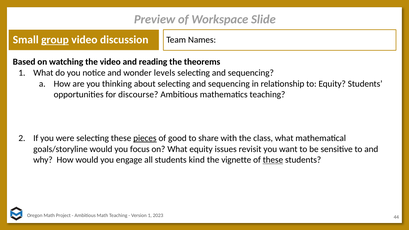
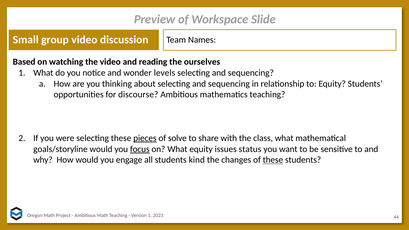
group underline: present -> none (55, 40)
theorems: theorems -> ourselves (202, 62)
good: good -> solve (177, 138)
focus underline: none -> present (140, 149)
revisit: revisit -> status (250, 149)
vignette: vignette -> changes (236, 160)
